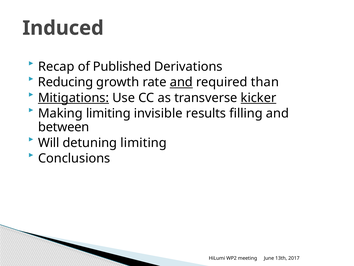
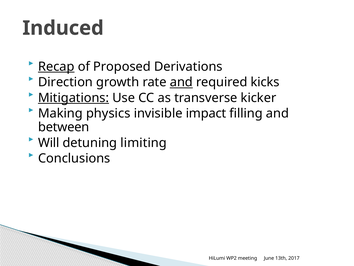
Recap underline: none -> present (56, 67)
Published: Published -> Proposed (122, 67)
Reducing: Reducing -> Direction (65, 82)
than: than -> kicks (265, 82)
kicker underline: present -> none (259, 98)
Making limiting: limiting -> physics (108, 113)
results: results -> impact (206, 113)
